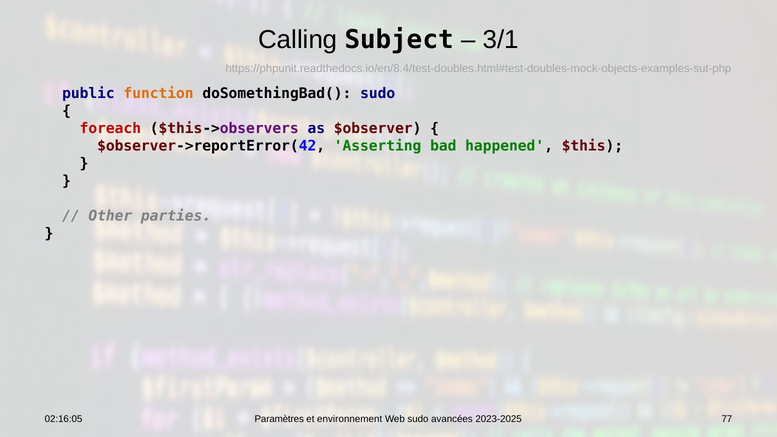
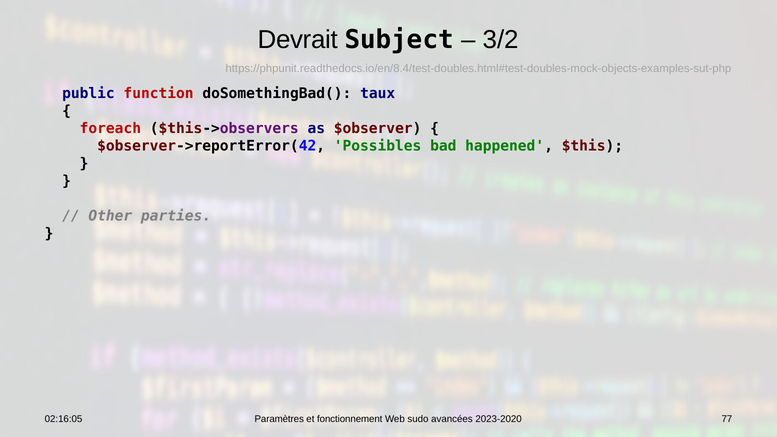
Calling: Calling -> Devrait (298, 40)
3/1: 3/1 -> 3/2 (501, 40)
function colour: orange -> red (159, 94)
doSomethingBad( sudo: sudo -> taux (378, 94)
Asserting: Asserting -> Possibles (378, 146)
environnement: environnement -> fonctionnement (350, 419)
2023-2025: 2023-2025 -> 2023-2020 (499, 419)
